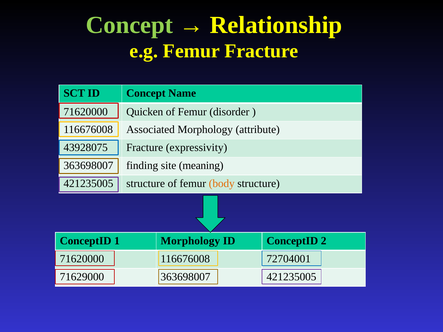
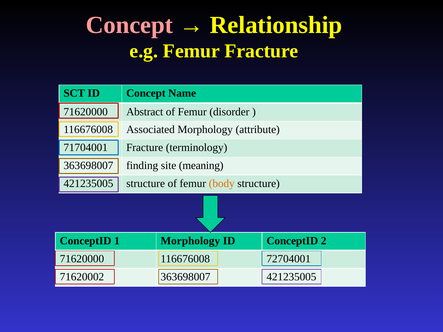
Concept colour: light green -> pink (129, 25)
Quicken: Quicken -> Abstract (145, 112)
43928075: 43928075 -> 71704001 (86, 148)
expressivity: expressivity -> terminology (197, 148)
71629000: 71629000 -> 71620002 (82, 277)
